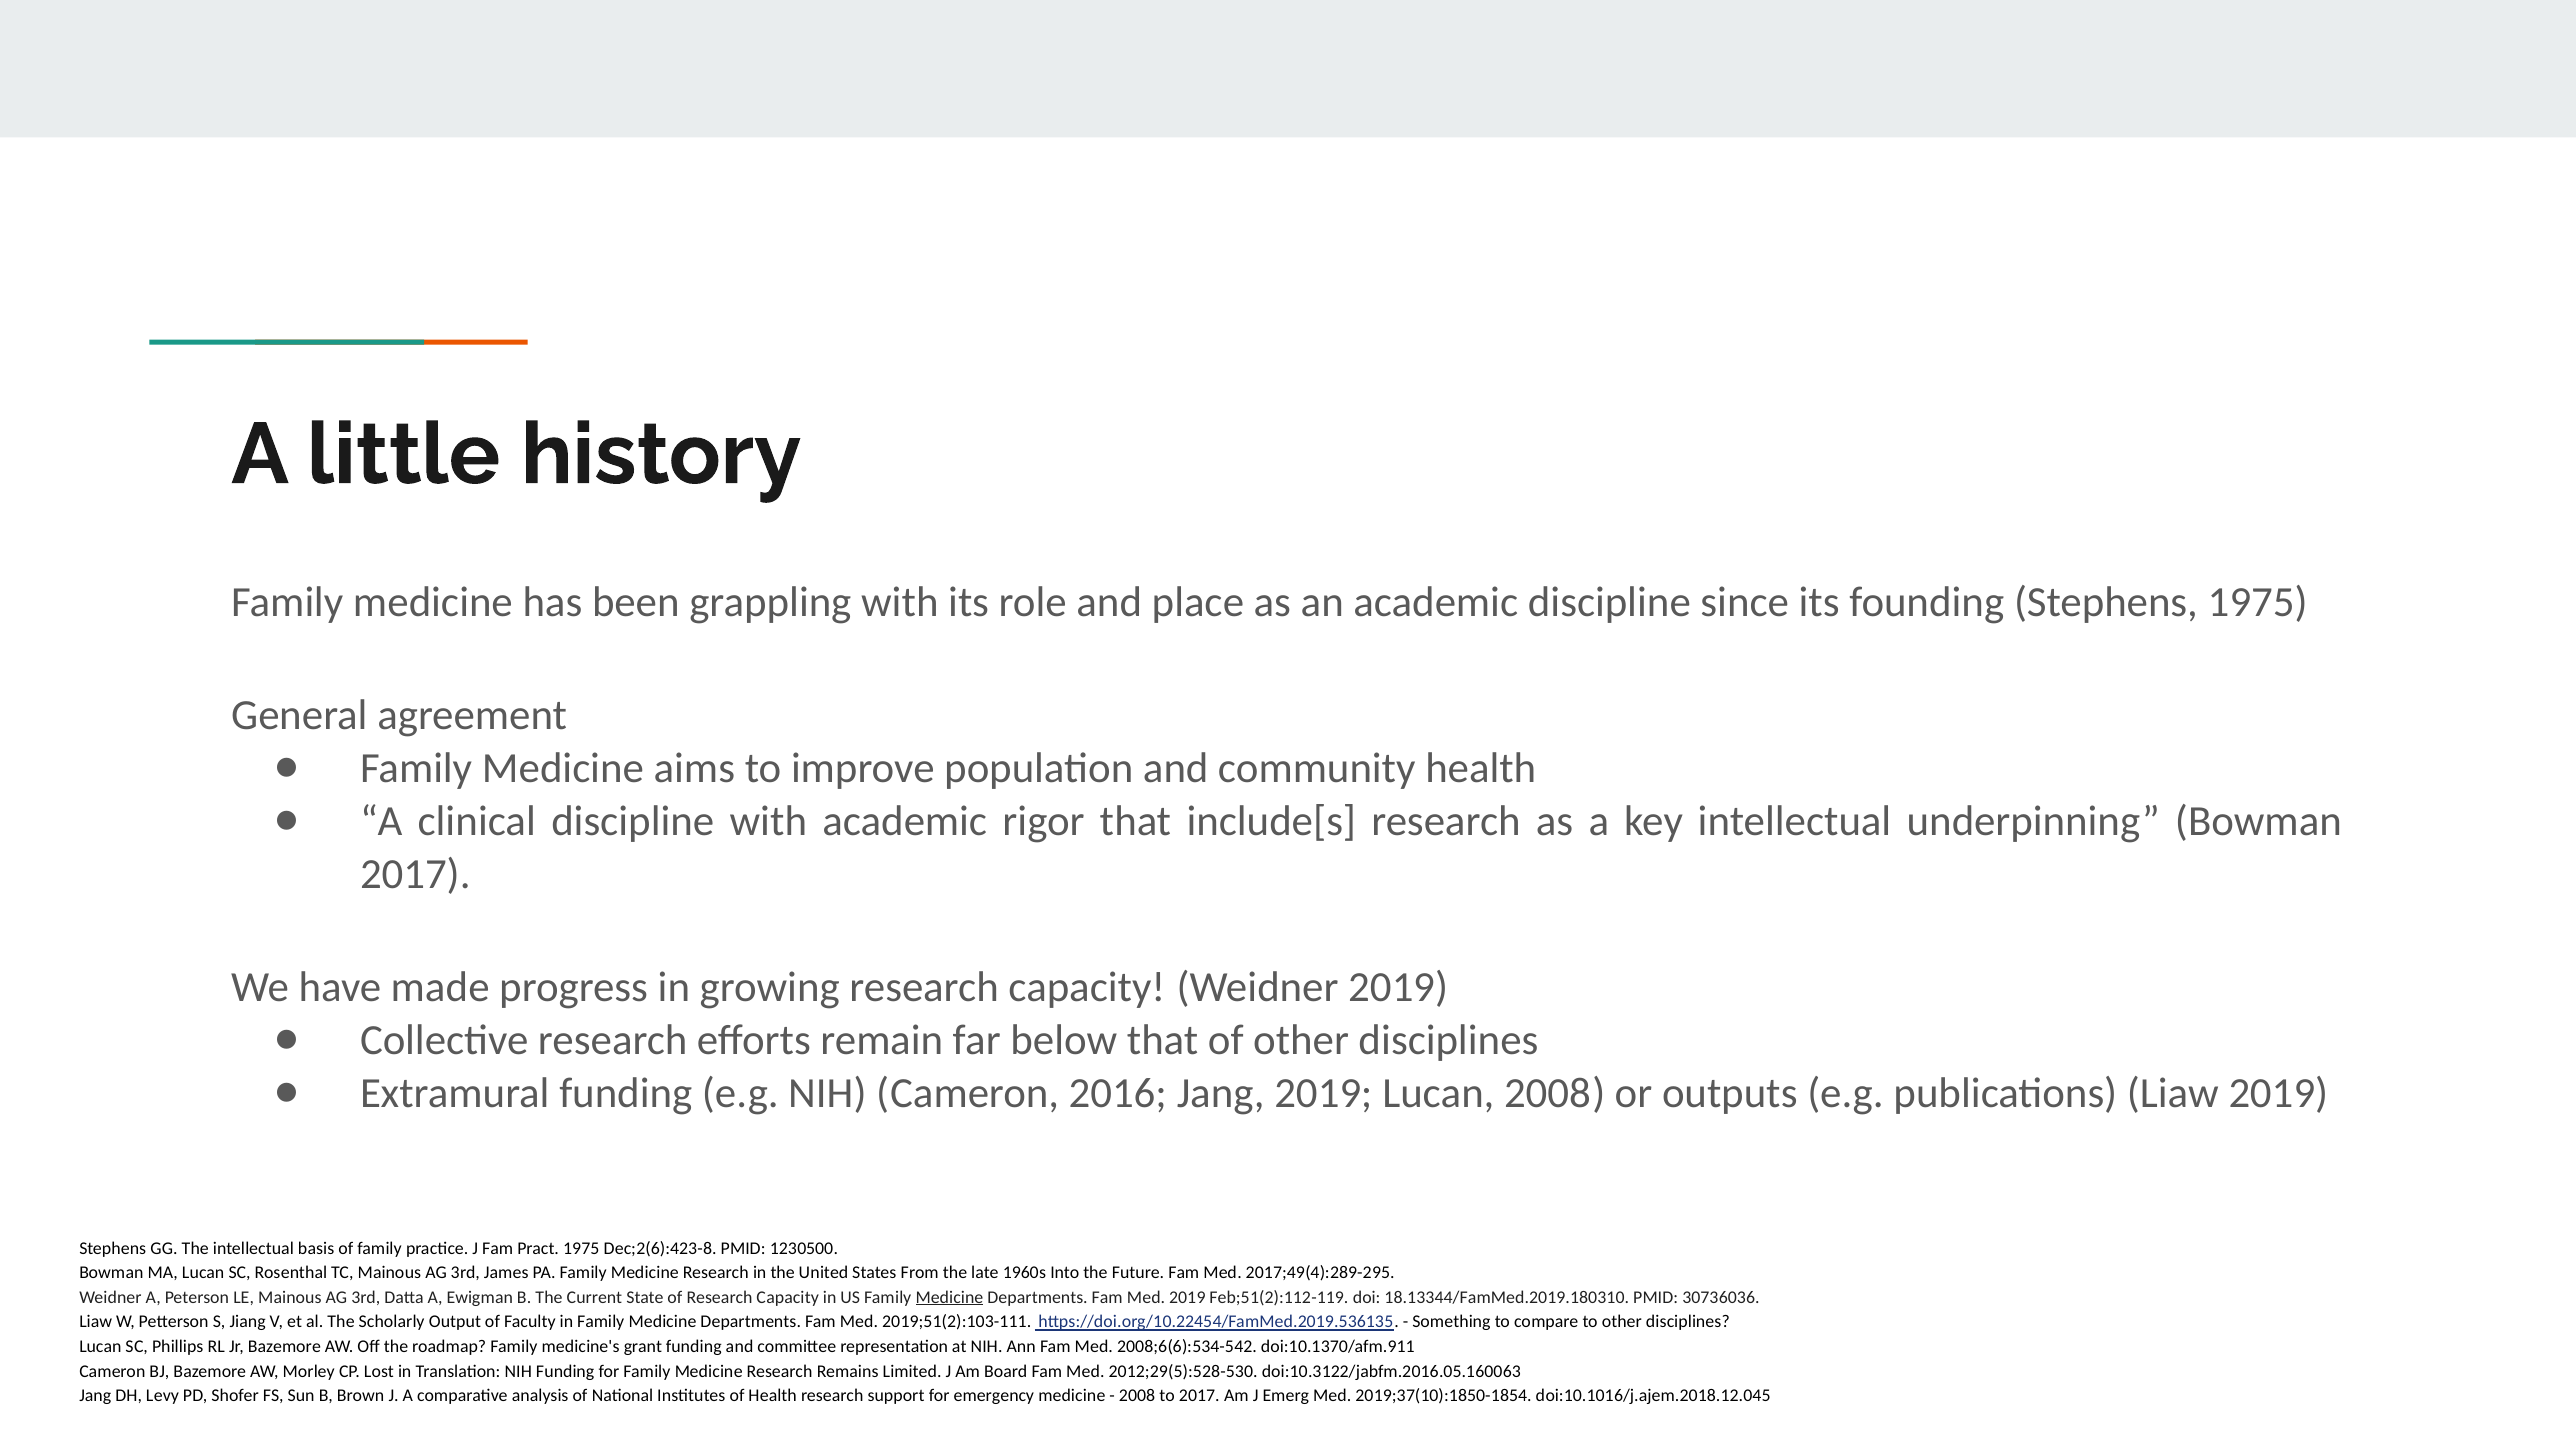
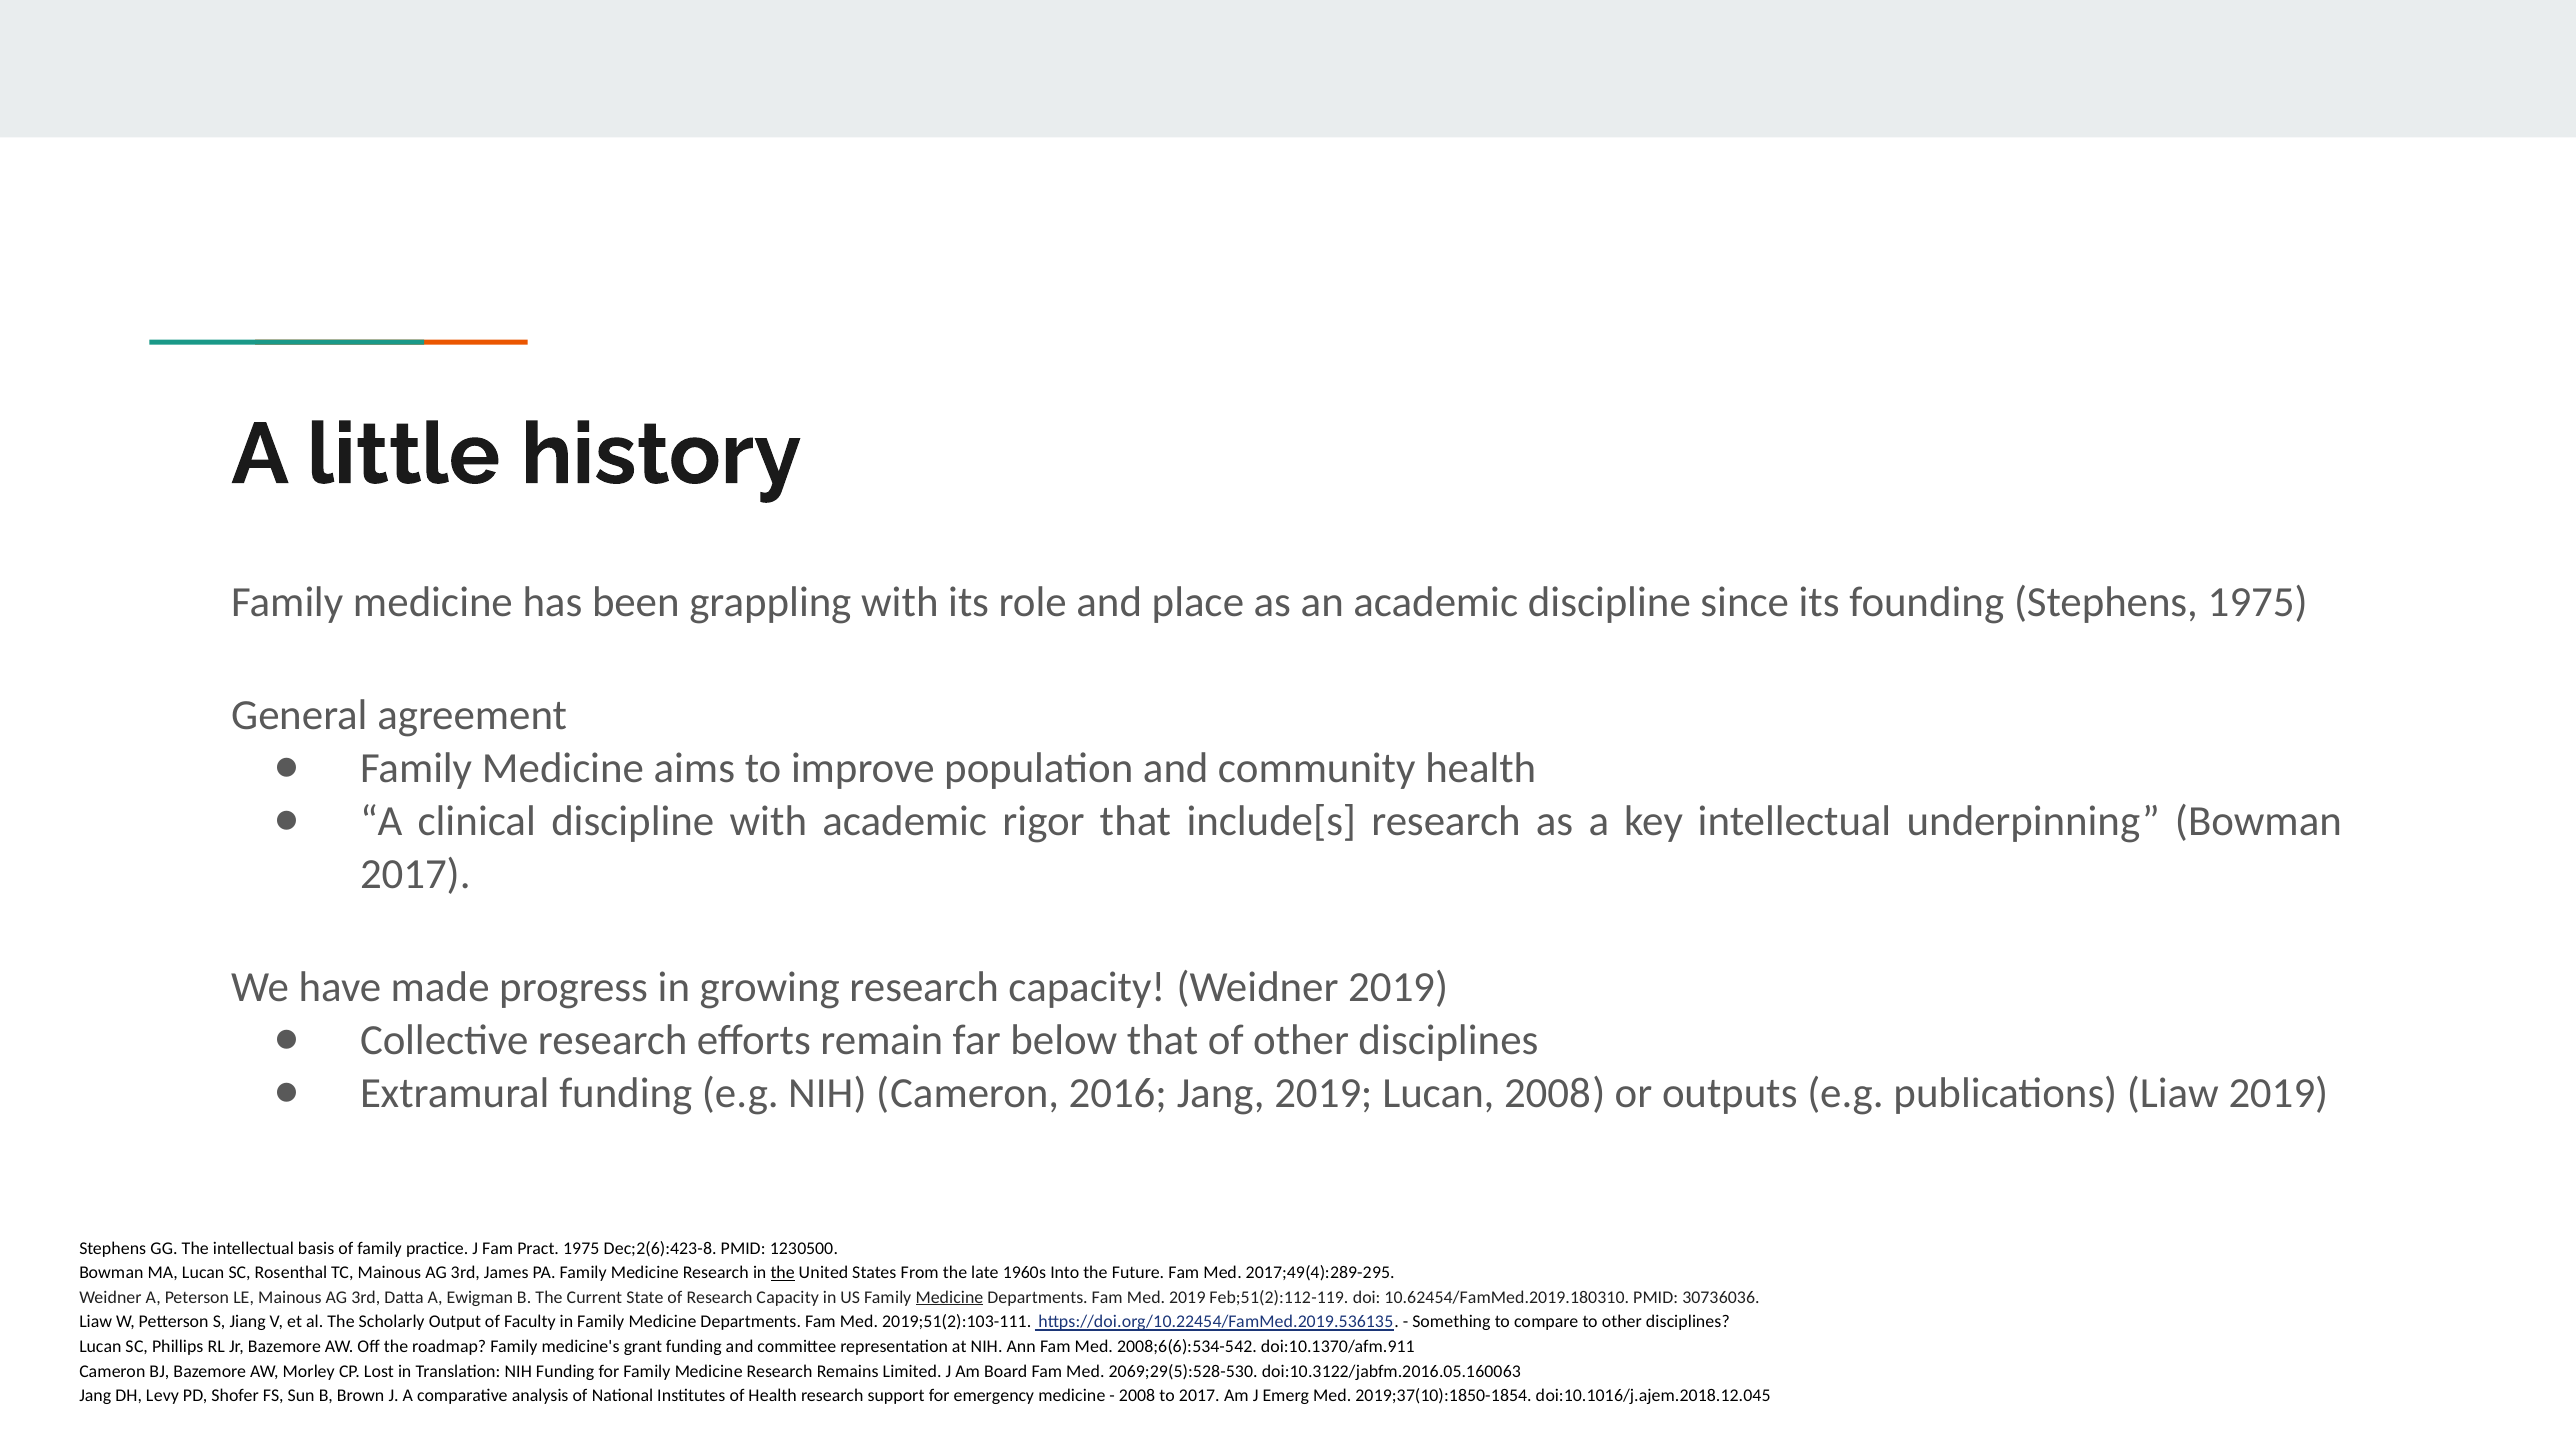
the underline: none -> present (783, 1273)
18.13344/FamMed.2019.180310: 18.13344/FamMed.2019.180310 -> 10.62454/FamMed.2019.180310 (1507, 1297)
2012;29(5):528-530: 2012;29(5):528-530 -> 2069;29(5):528-530 (1183, 1372)
